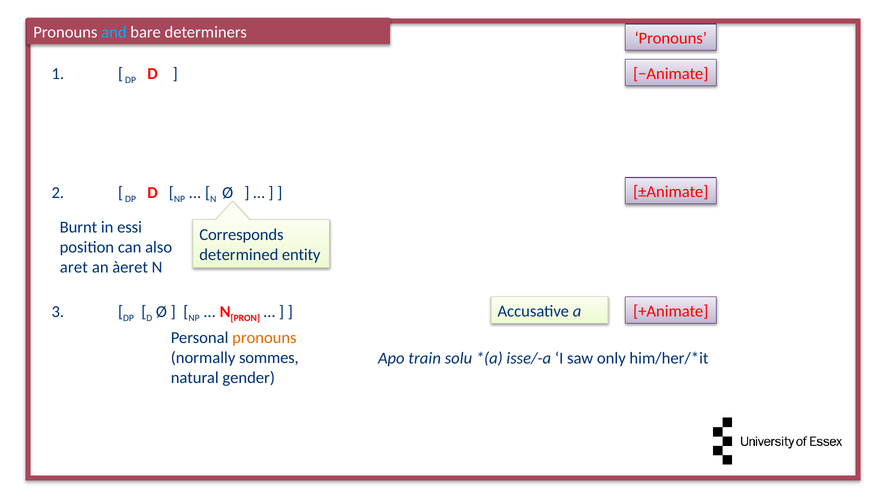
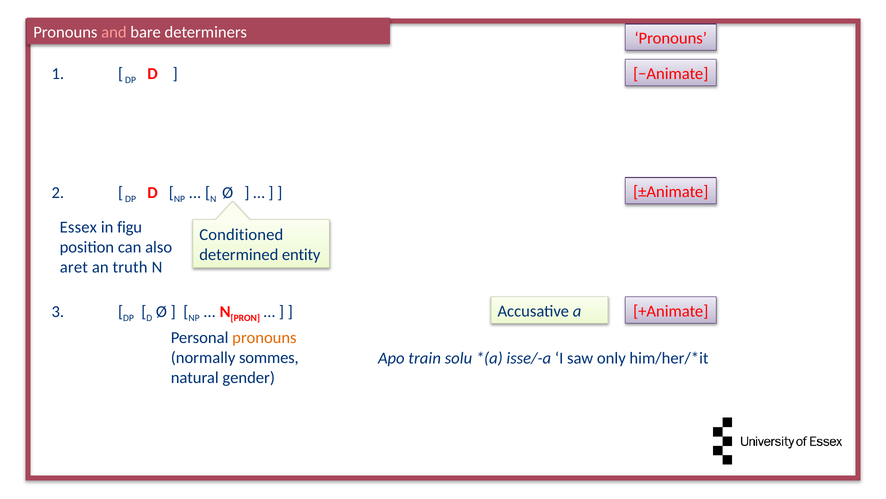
and colour: light blue -> pink (114, 32)
Burnt: Burnt -> Essex (78, 227)
essi: essi -> figu (130, 227)
Corresponds: Corresponds -> Conditioned (241, 234)
àeret: àeret -> truth (130, 267)
